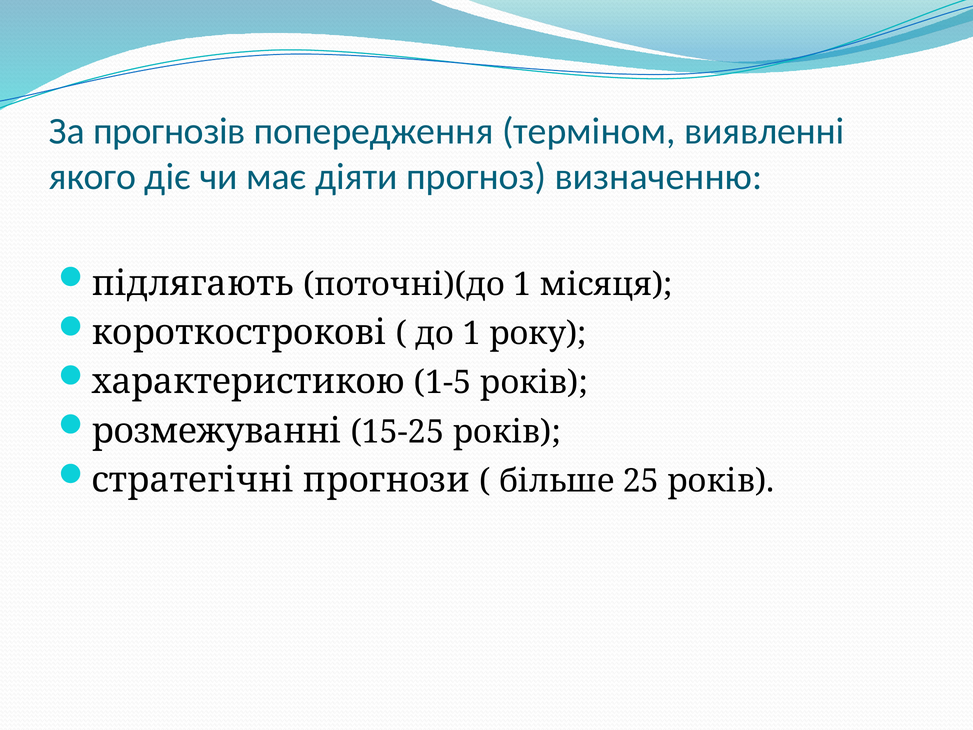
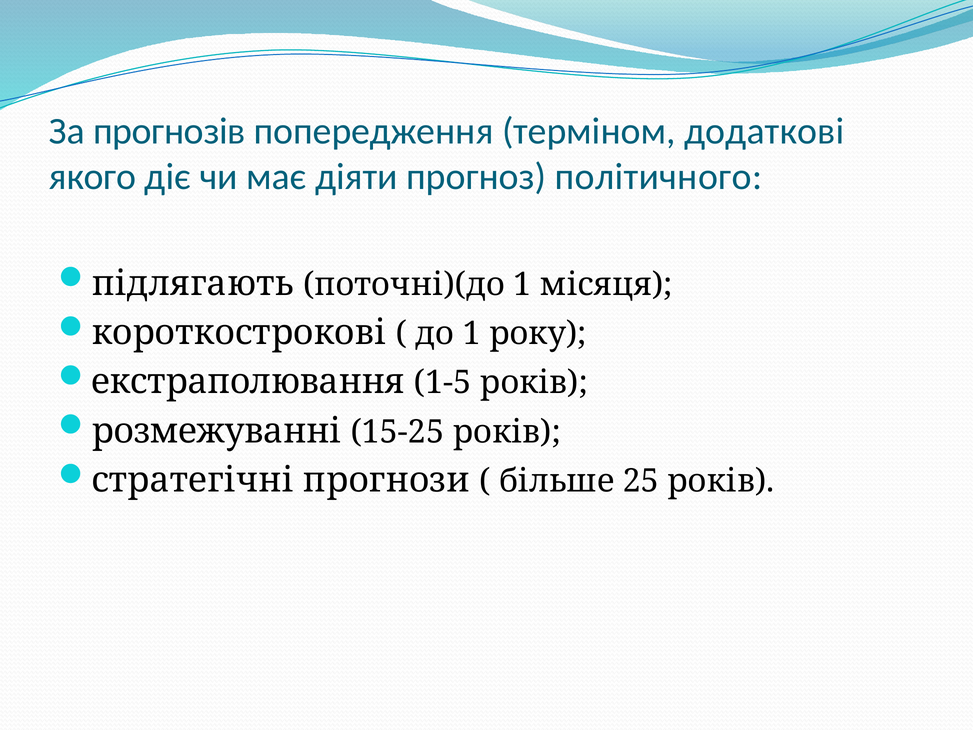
виявленні: виявленні -> додаткові (764, 131)
визначенню: визначенню -> політичного (658, 176)
характеристикою: характеристикою -> екстраполювання (248, 382)
